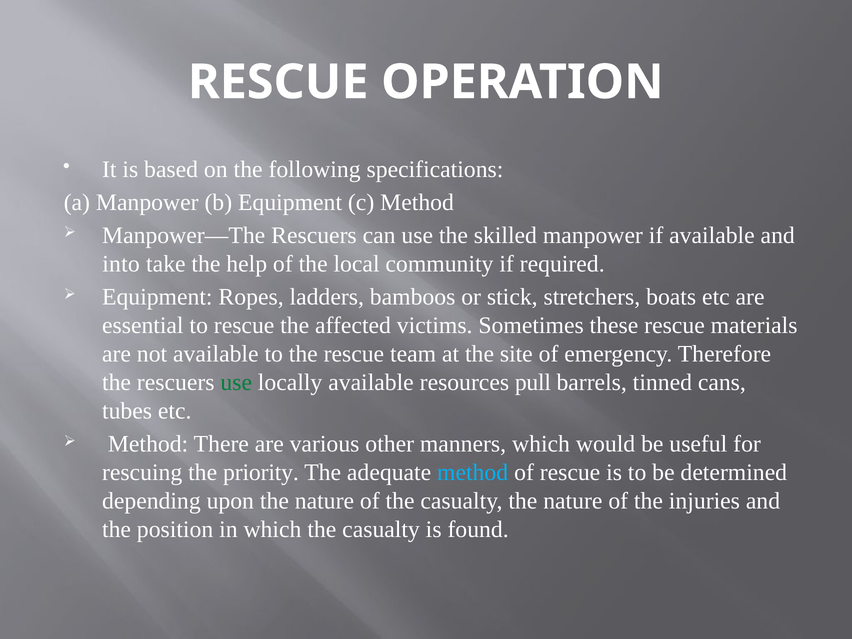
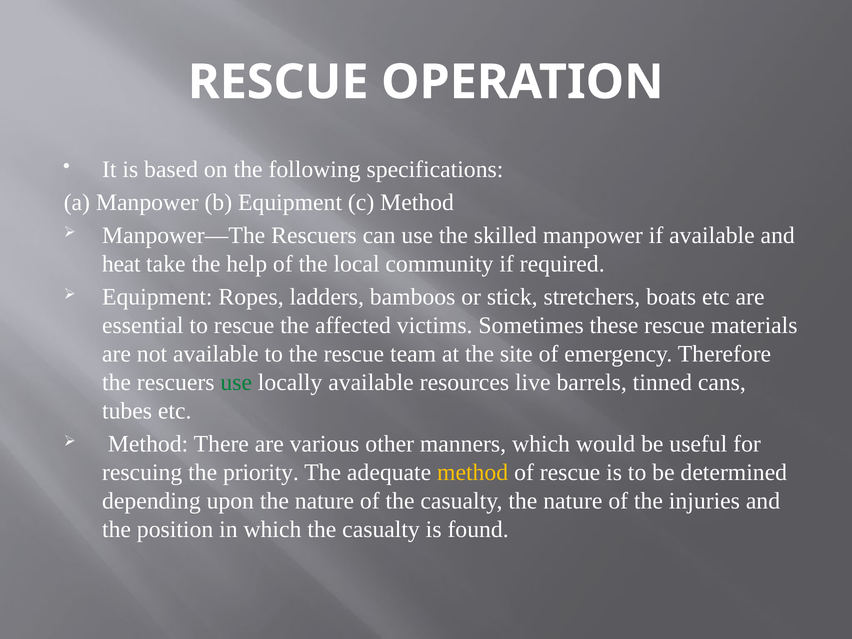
into: into -> heat (121, 264)
pull: pull -> live (533, 382)
method colour: light blue -> yellow (473, 473)
